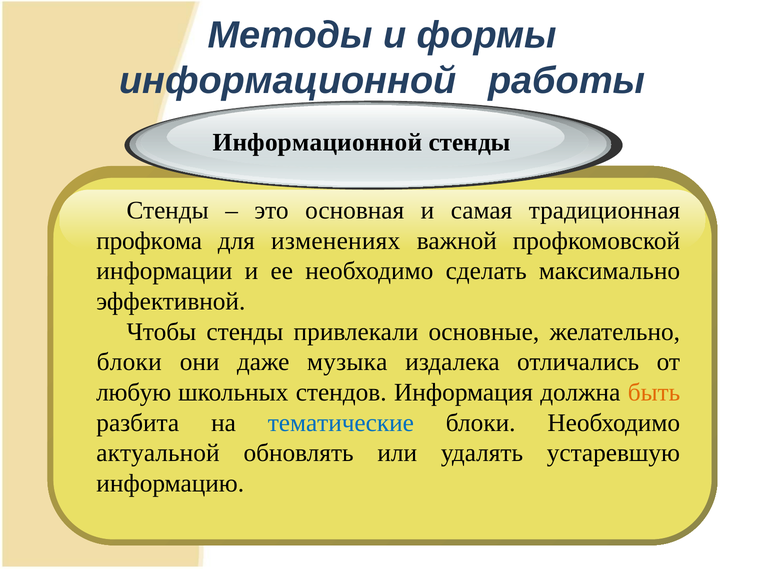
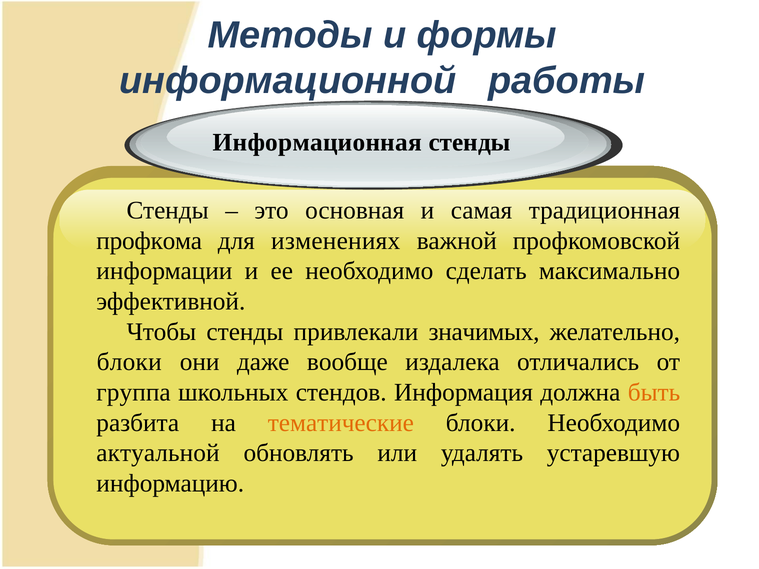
Информационной: Информационной -> Информационная (317, 142)
основные: основные -> значимых (484, 332)
музыка: музыка -> вообще (347, 362)
любую: любую -> группа (134, 393)
тематические colour: blue -> orange (341, 423)
